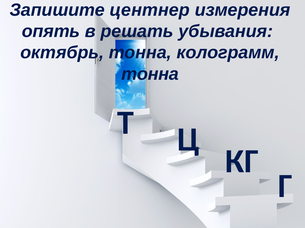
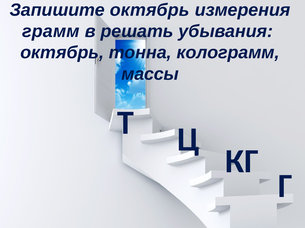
Запишите центнер: центнер -> октябрь (150, 10)
опять: опять -> грамм (51, 31)
тонна: тонна -> массы (150, 74)
